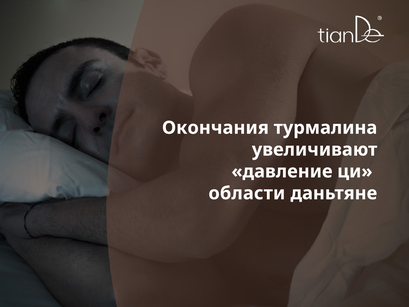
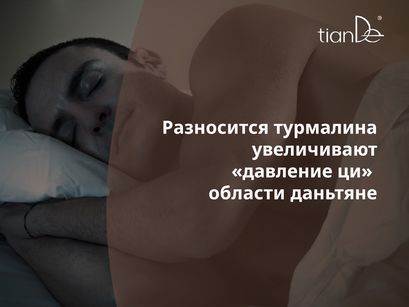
Окончания: Окончания -> Разносится (215, 128)
